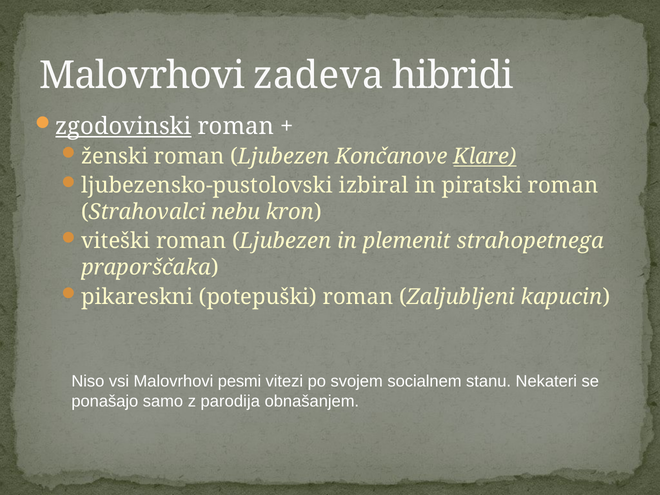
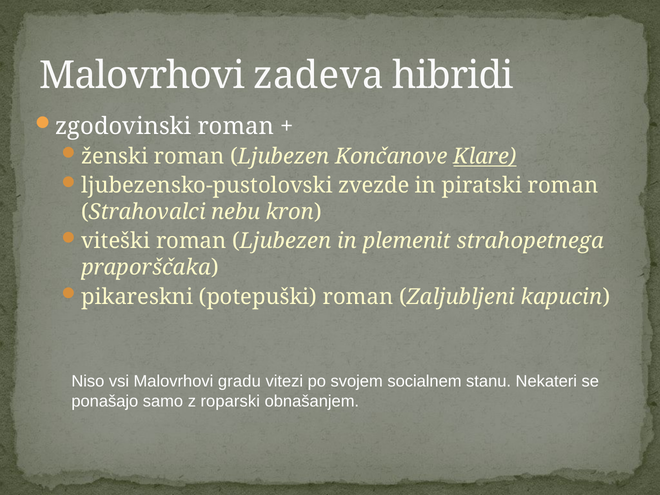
zgodovinski underline: present -> none (123, 126)
izbiral: izbiral -> zvezde (374, 186)
pesmi: pesmi -> gradu (239, 381)
parodija: parodija -> roparski (230, 401)
